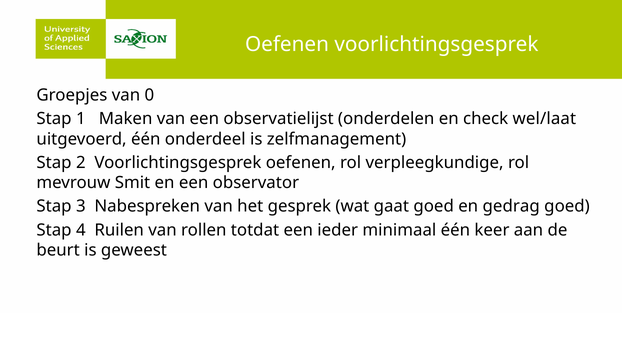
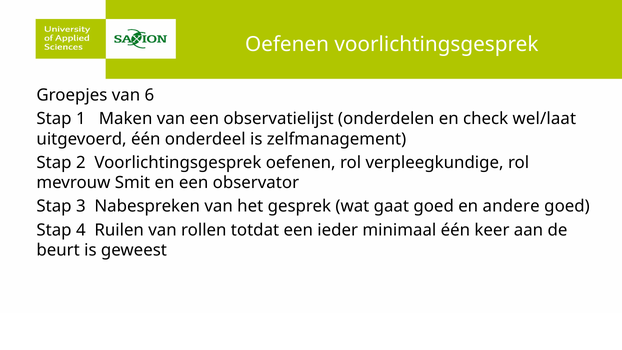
0: 0 -> 6 (149, 95)
gedrag: gedrag -> andere (511, 206)
